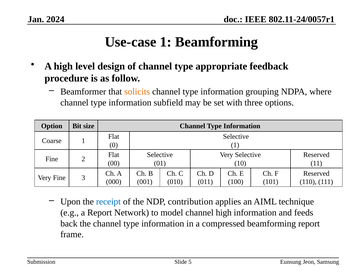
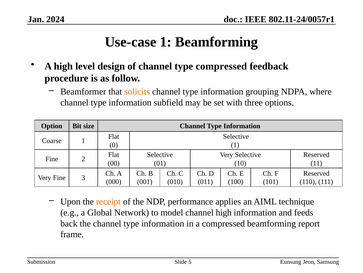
type appropriate: appropriate -> compressed (221, 66)
receipt colour: blue -> orange (108, 201)
contribution: contribution -> performance (191, 201)
a Report: Report -> Global (100, 212)
